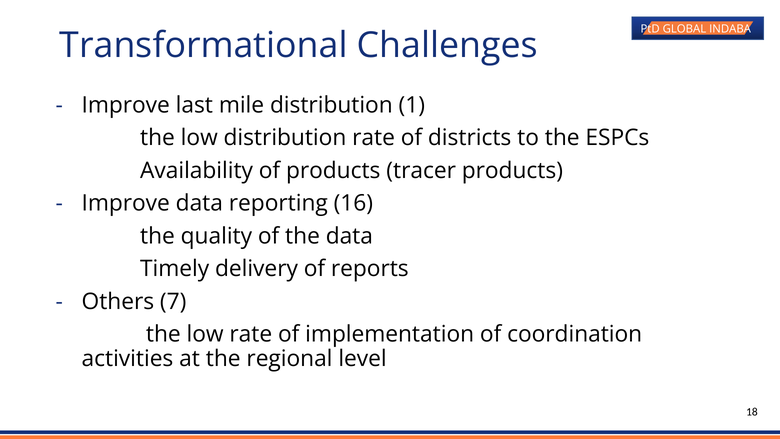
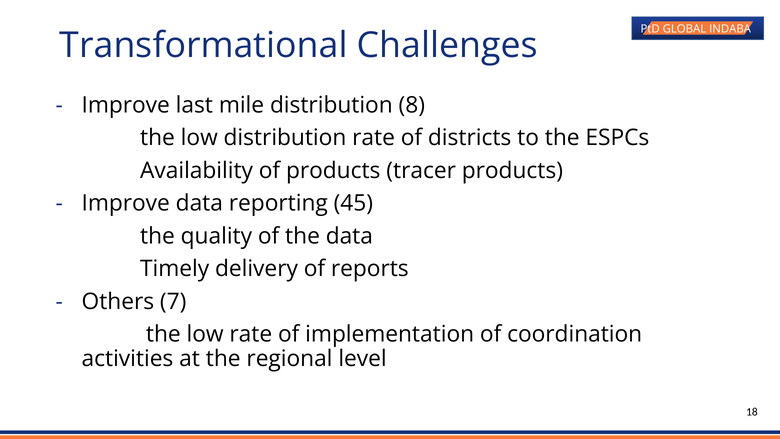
1: 1 -> 8 (412, 105)
16: 16 -> 45 (353, 203)
